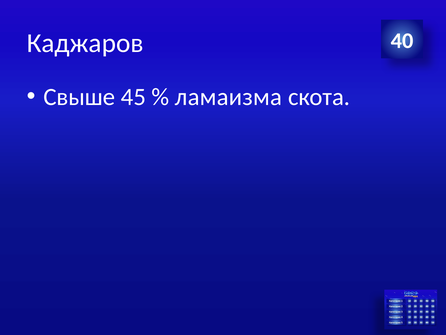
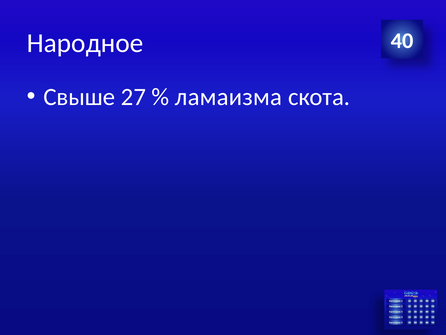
Каджаров: Каджаров -> Народное (85, 43)
45: 45 -> 27 (133, 97)
